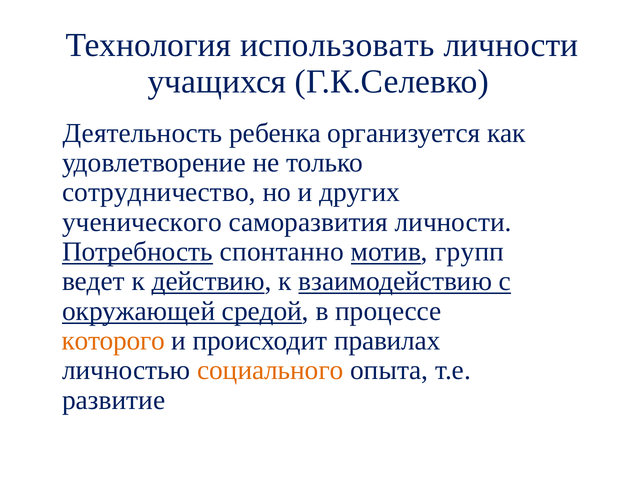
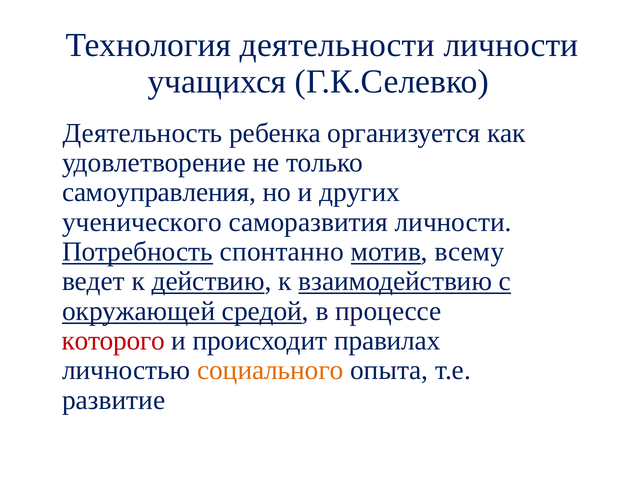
использовать: использовать -> деятельности (337, 45)
сотрудничество: сотрудничество -> самоуправления (159, 192)
групп: групп -> всему (470, 252)
которого colour: orange -> red (113, 341)
